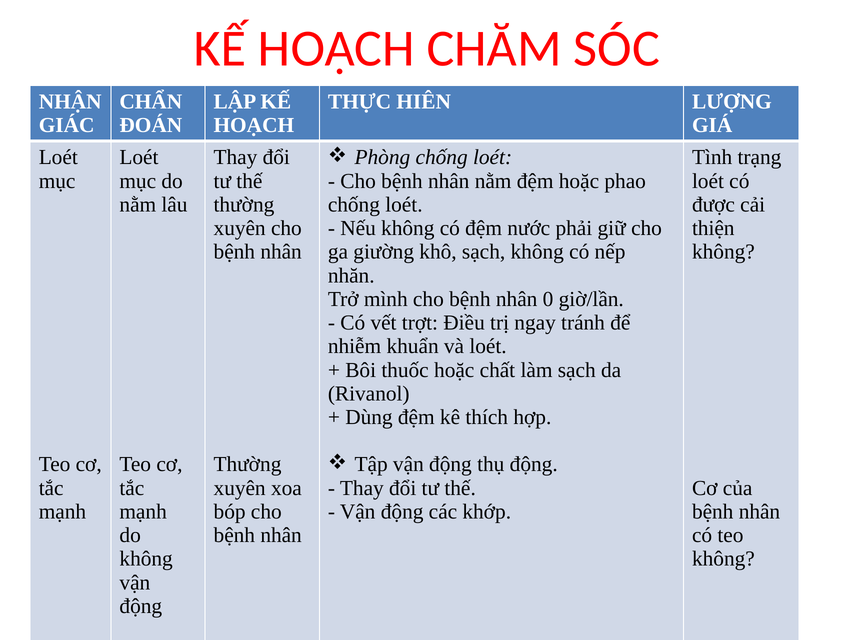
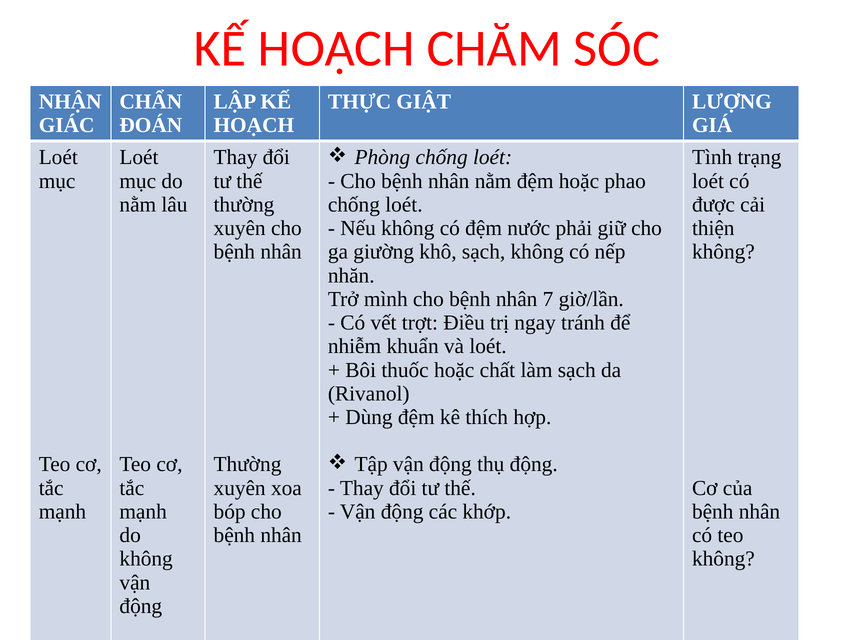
HIÊN: HIÊN -> GIẬT (424, 102)
0: 0 -> 7 (548, 299)
